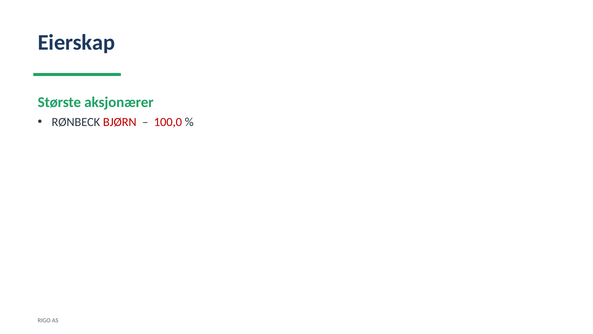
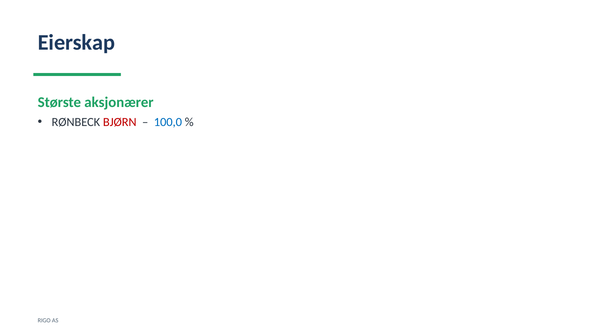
100,0 colour: red -> blue (168, 122)
